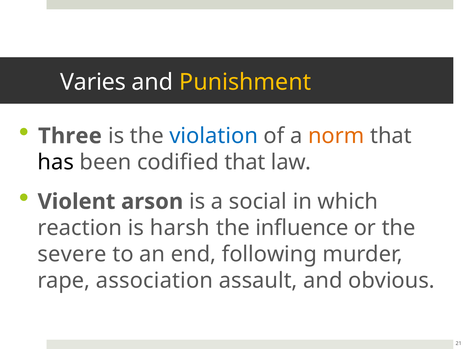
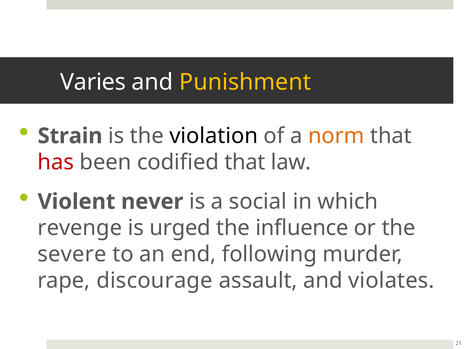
Three: Three -> Strain (70, 136)
violation colour: blue -> black (214, 136)
has colour: black -> red (56, 162)
arson: arson -> never (152, 201)
reaction: reaction -> revenge (80, 228)
harsh: harsh -> urged (180, 228)
association: association -> discourage (154, 281)
obvious: obvious -> violates (391, 281)
